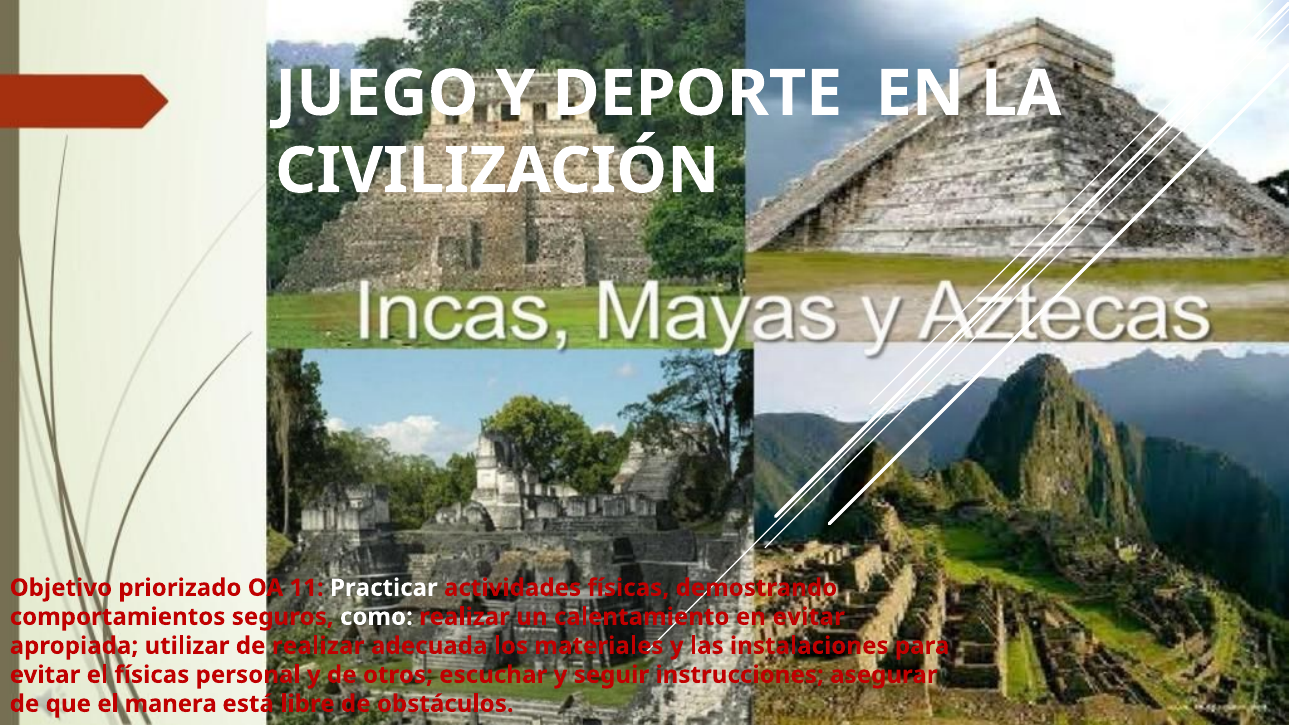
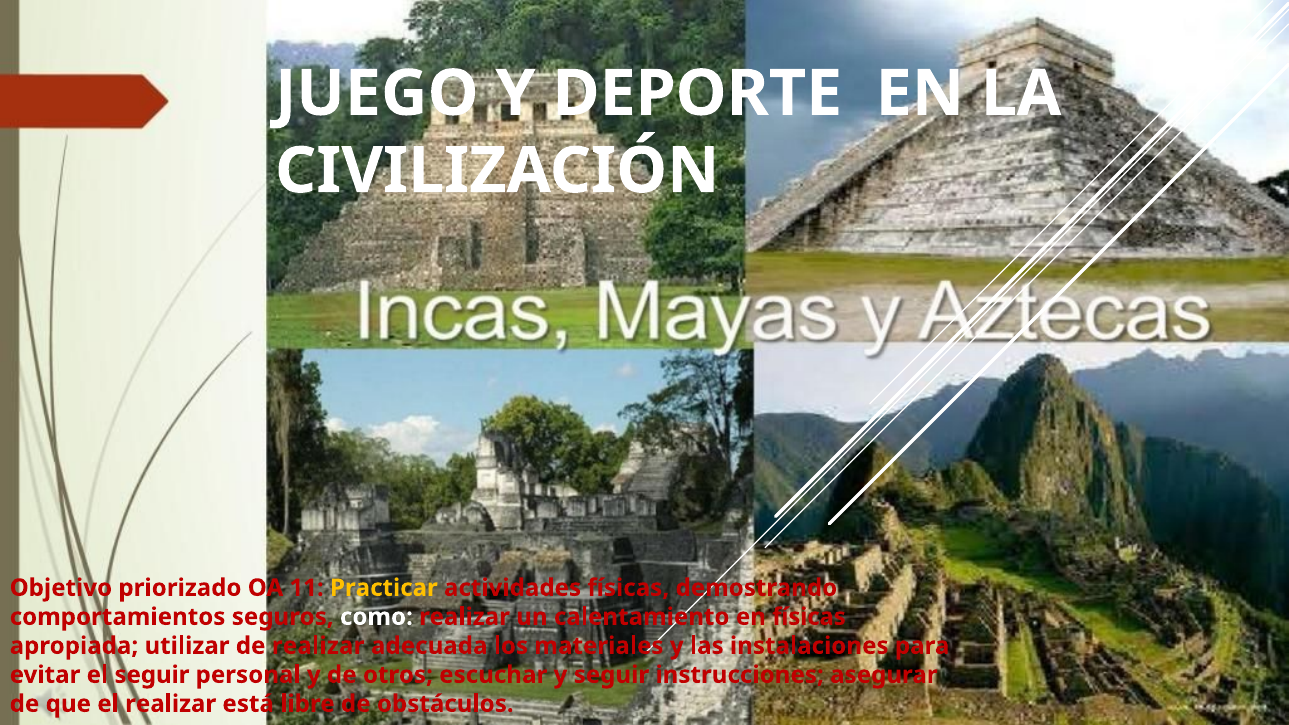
Practicar colour: white -> yellow (384, 588)
en evitar: evitar -> físicas (809, 617)
el físicas: físicas -> seguir (152, 675)
el manera: manera -> realizar (171, 704)
